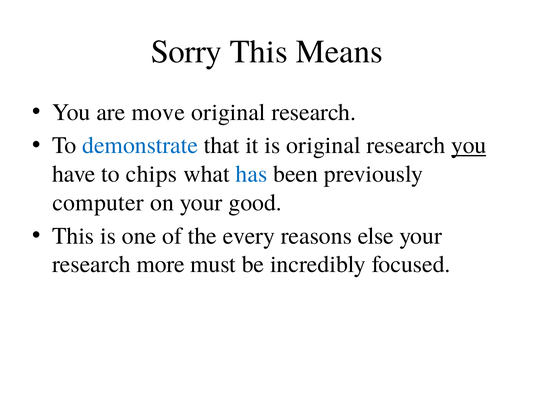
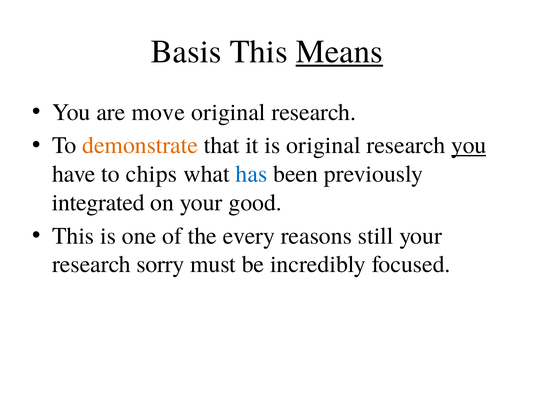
Sorry: Sorry -> Basis (186, 52)
Means underline: none -> present (339, 52)
demonstrate colour: blue -> orange (140, 145)
computer: computer -> integrated (98, 202)
else: else -> still (376, 236)
more: more -> sorry (161, 264)
